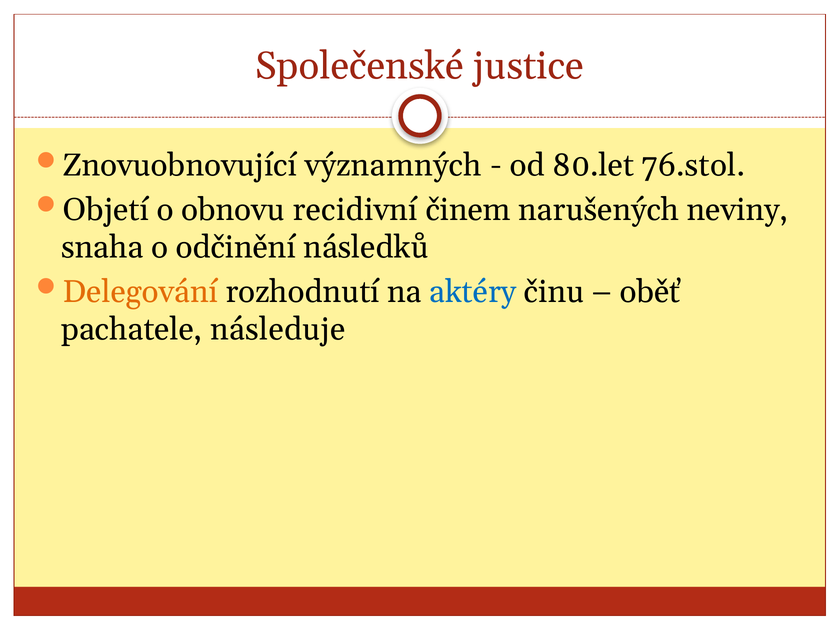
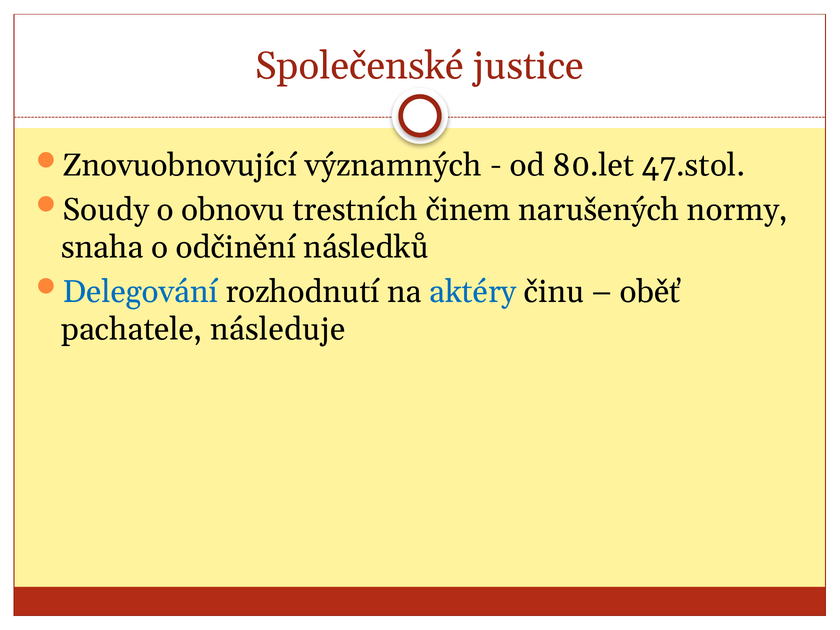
76.stol: 76.stol -> 47.stol (694, 166)
Objetí: Objetí -> Soudy (106, 210)
recidivní: recidivní -> trestních (355, 210)
neviny: neviny -> normy (737, 210)
Delegování colour: orange -> blue (140, 292)
